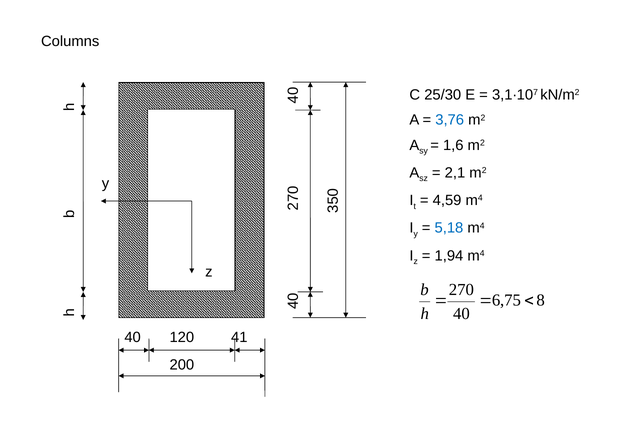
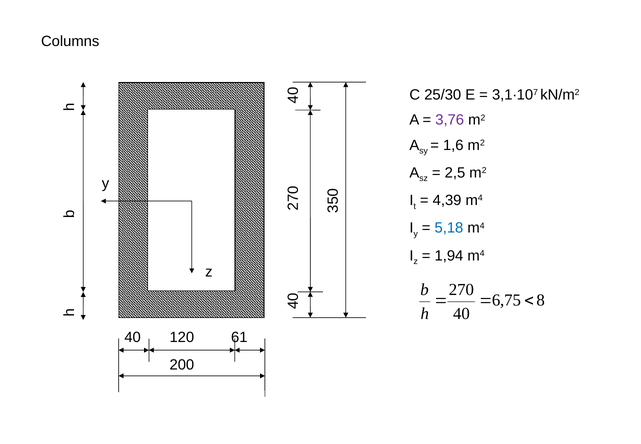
3,76 colour: blue -> purple (450, 120)
2,1: 2,1 -> 2,5 (455, 173)
4,59: 4,59 -> 4,39 (447, 200)
41: 41 -> 61 (239, 337)
